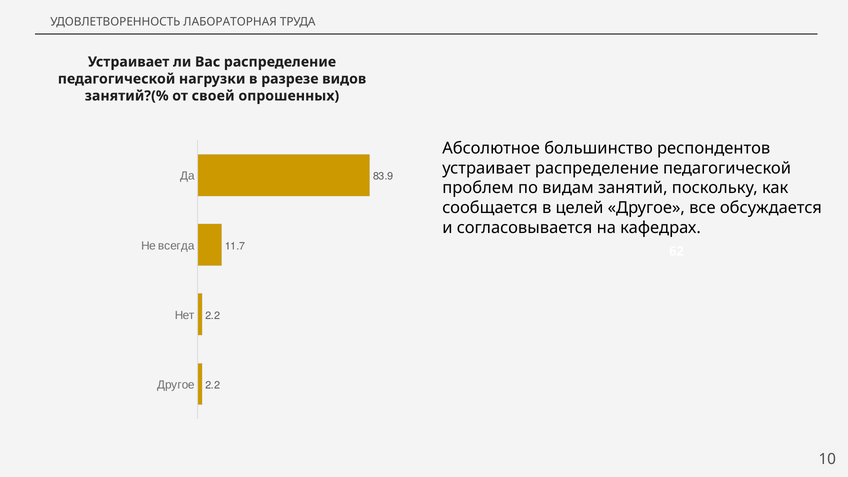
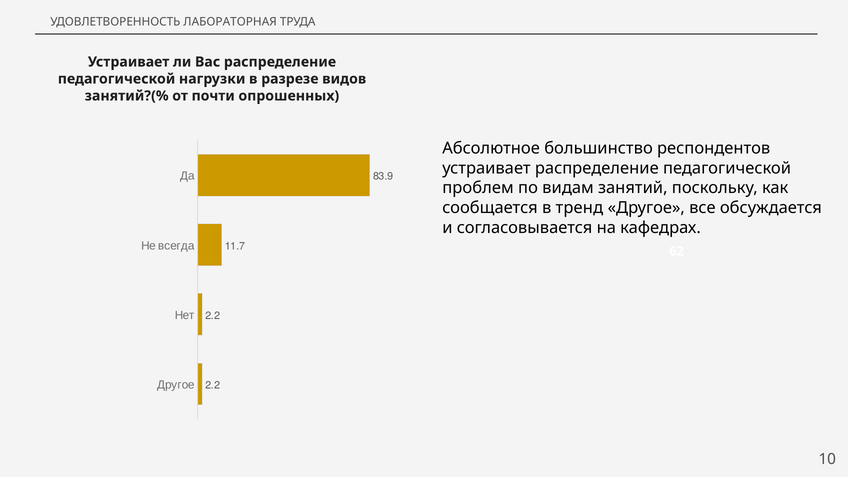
своей: своей -> почти (213, 96)
целей: целей -> тренд (579, 208)
